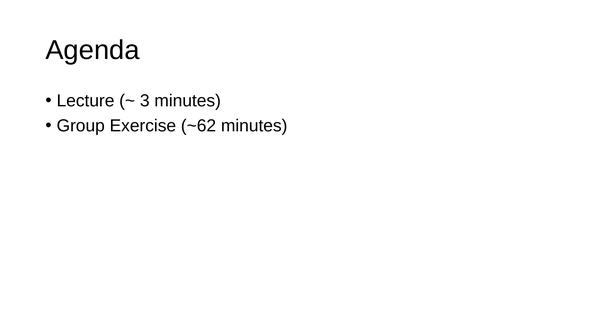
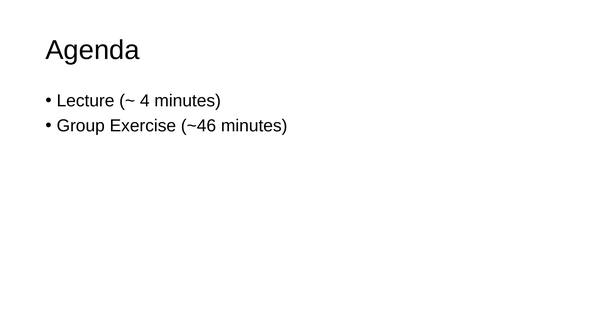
3: 3 -> 4 (145, 101)
~62: ~62 -> ~46 (199, 126)
